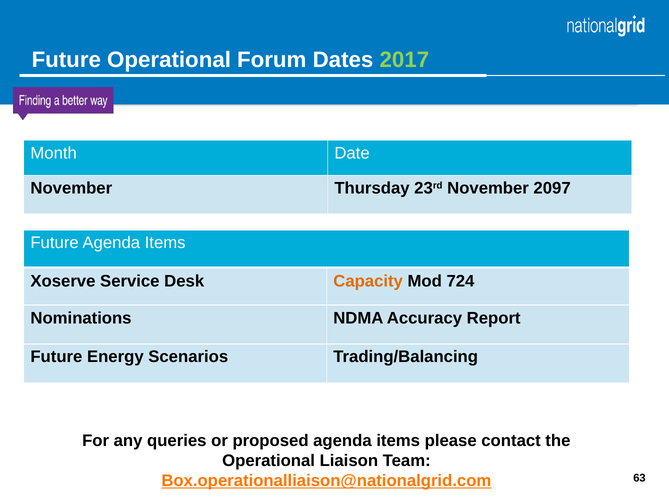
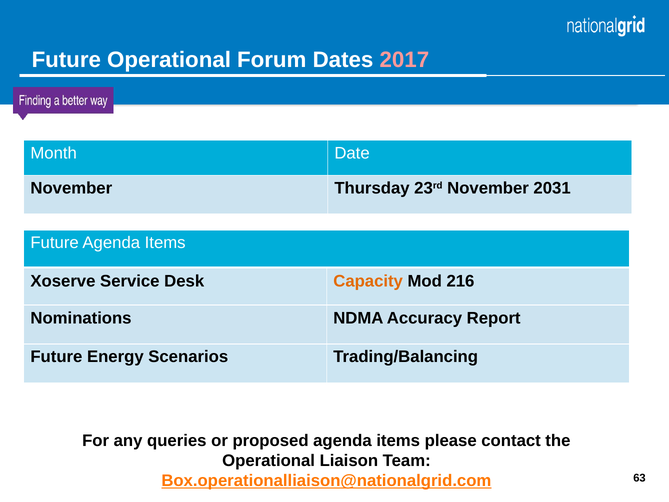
2017 colour: light green -> pink (404, 60)
2097: 2097 -> 2031 (552, 188)
724: 724 -> 216 (460, 281)
